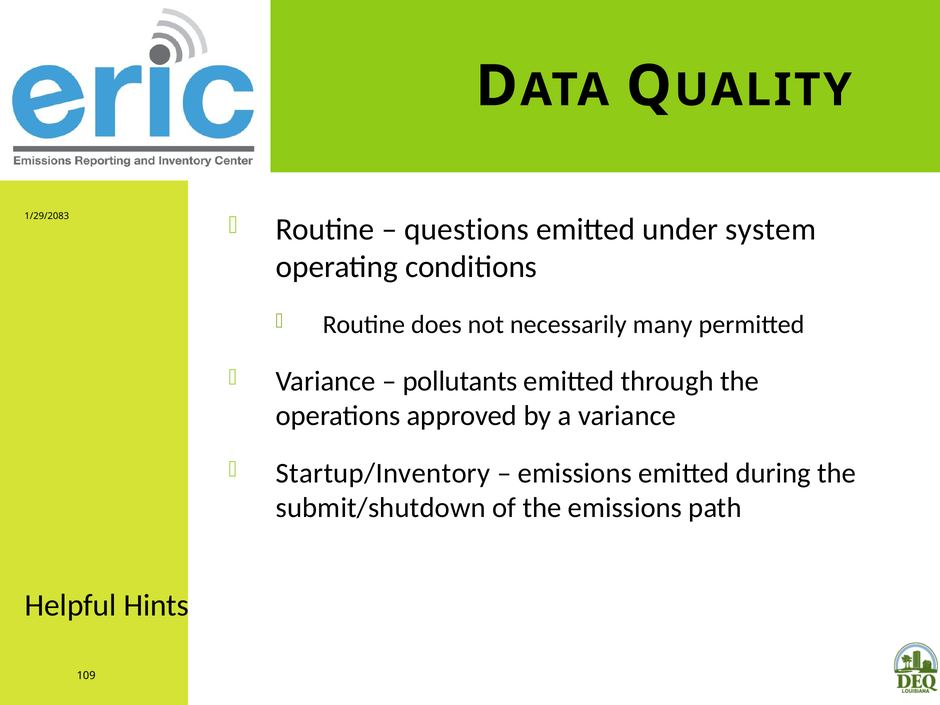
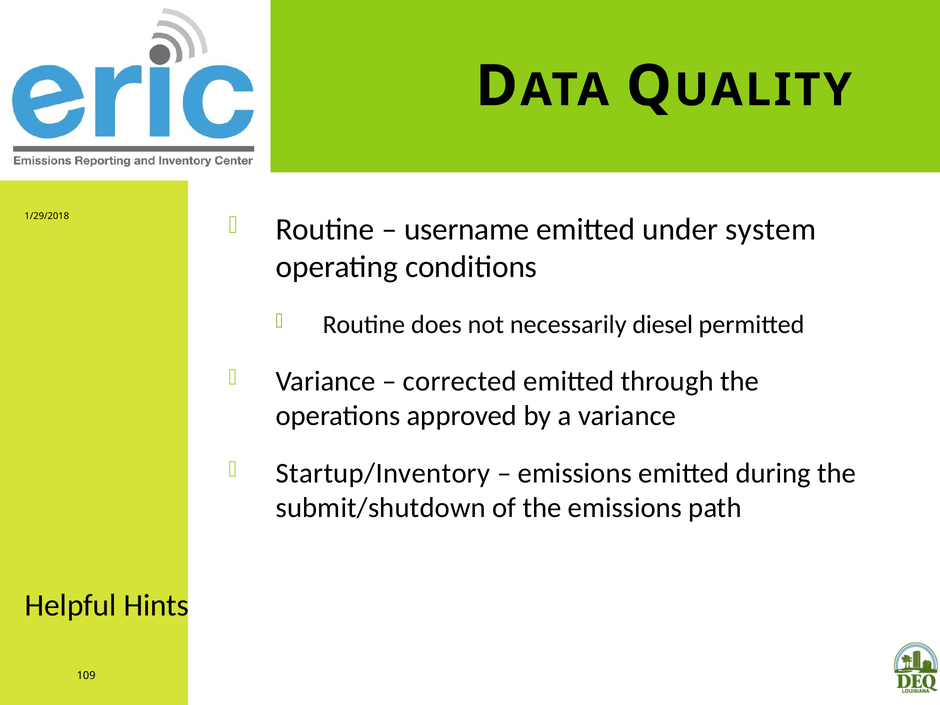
1/29/2083: 1/29/2083 -> 1/29/2018 (47, 216)
questions: questions -> username (467, 229)
many: many -> diesel (663, 325)
pollutants: pollutants -> corrected (460, 381)
